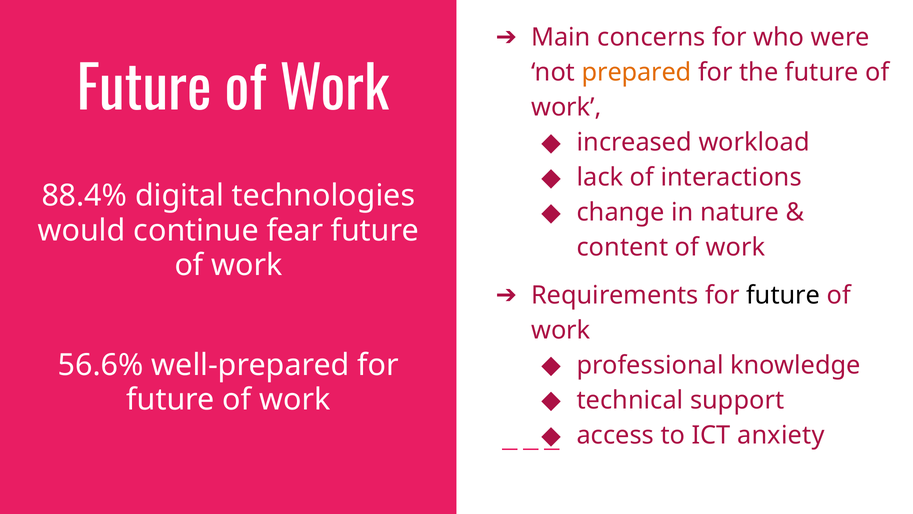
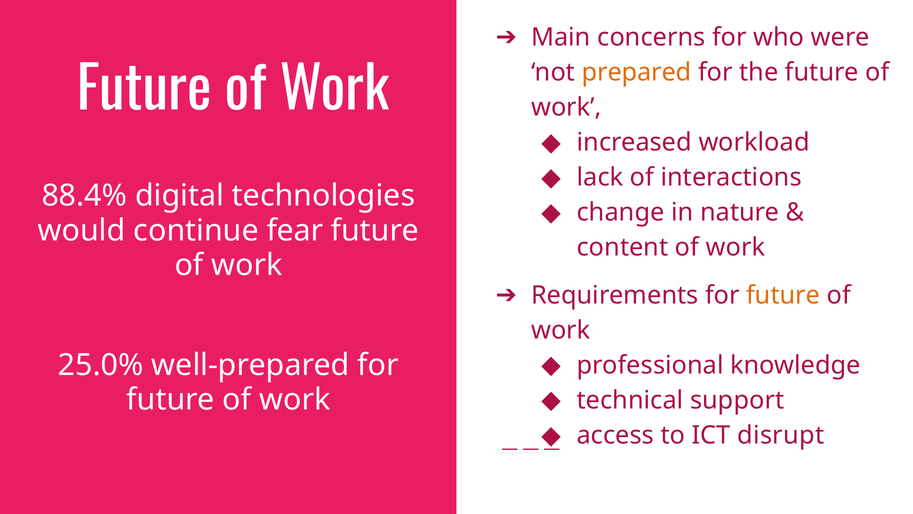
future colour: black -> orange (783, 295)
56.6%: 56.6% -> 25.0% (101, 365)
anxiety: anxiety -> disrupt (781, 435)
